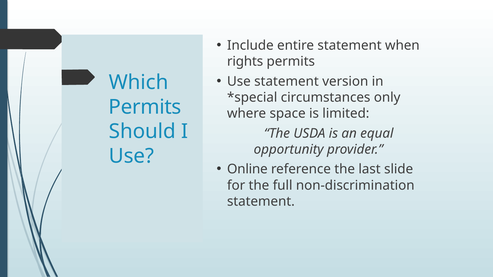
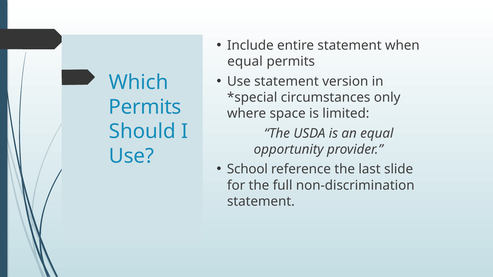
rights: rights -> equal (245, 62)
Online: Online -> School (247, 169)
